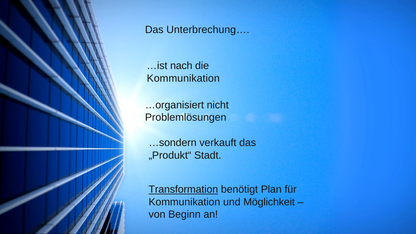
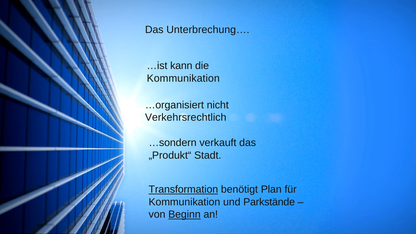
nach: nach -> kann (181, 66)
Problemlösungen: Problemlösungen -> Verkehrsrechtlich (186, 117)
Möglichkeit: Möglichkeit -> Parkstände (269, 202)
Beginn underline: none -> present (184, 215)
